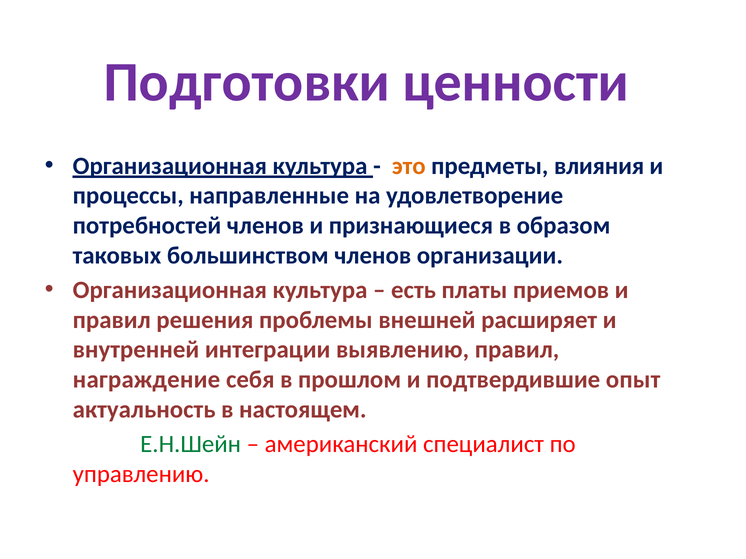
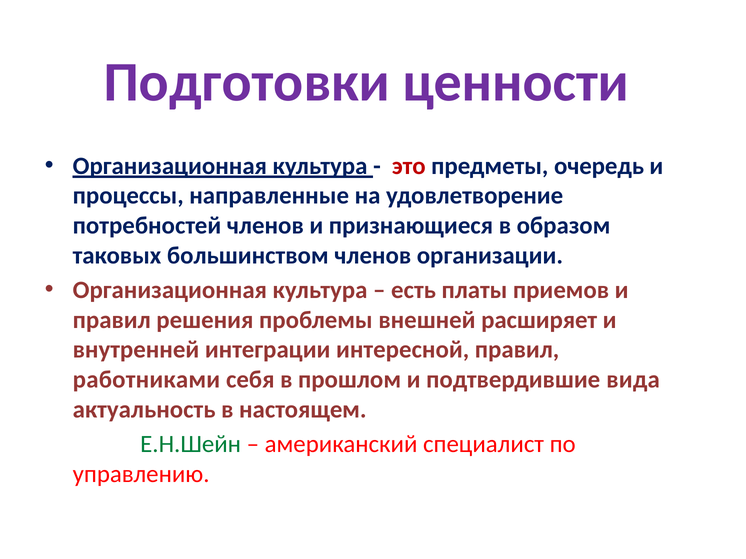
это colour: orange -> red (409, 166)
влияния: влияния -> очередь (599, 166)
выявлению: выявлению -> интересной (403, 350)
награждение: награждение -> работниками (146, 380)
опыт: опыт -> вида (633, 380)
